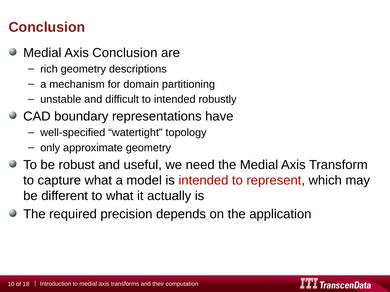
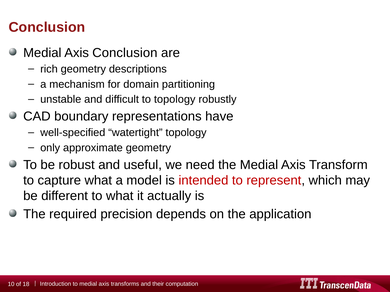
to intended: intended -> topology (175, 99)
